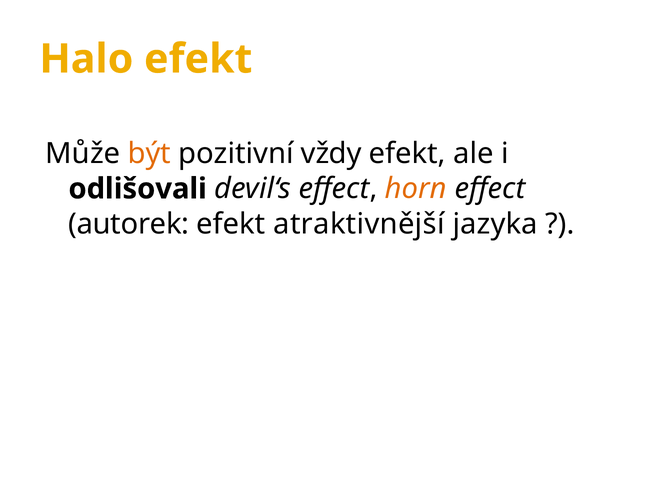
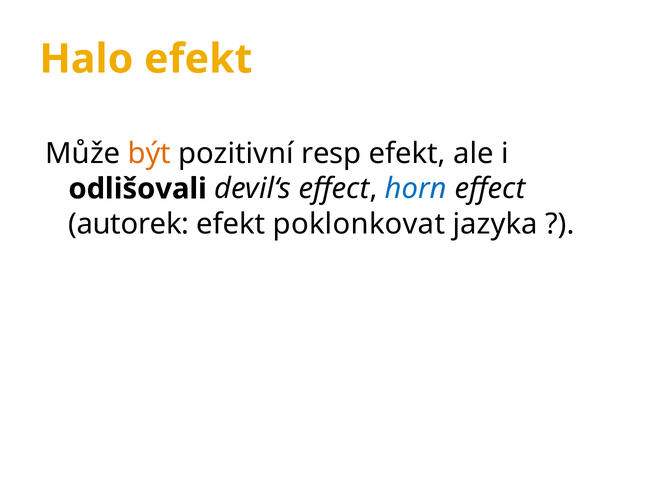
vždy: vždy -> resp (331, 154)
horn colour: orange -> blue (416, 189)
atraktivnější: atraktivnější -> poklonkovat (359, 224)
